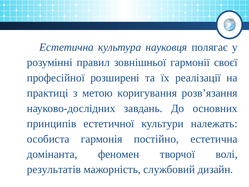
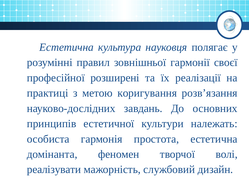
постійно: постійно -> простота (156, 139)
результатів: результатів -> реалізувати (54, 169)
